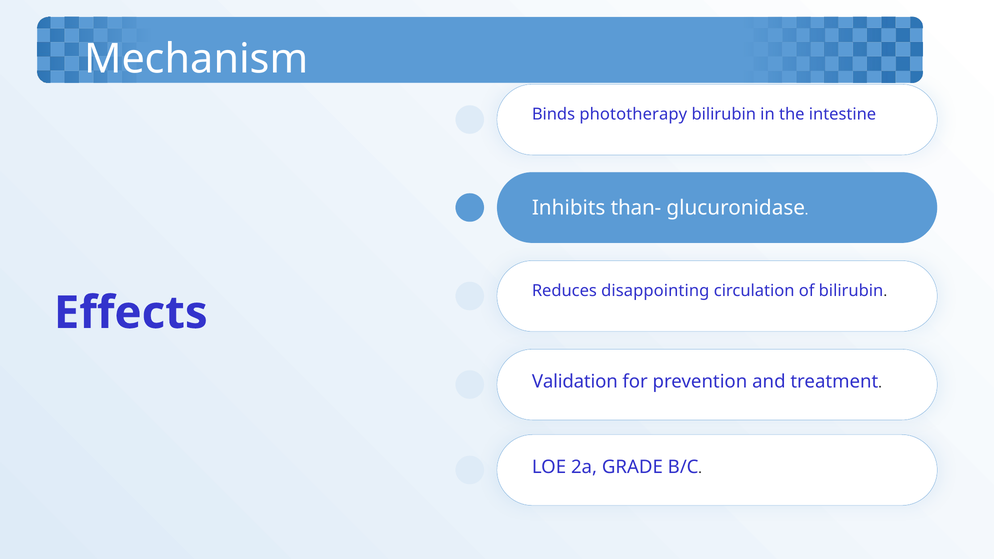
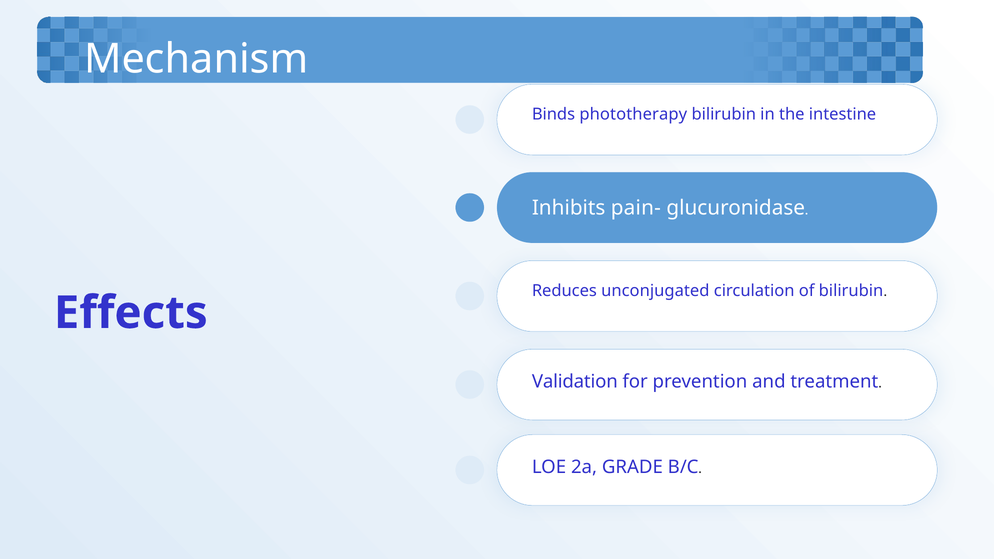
than-: than- -> pain- (636, 208)
disappointing: disappointing -> unconjugated (655, 291)
